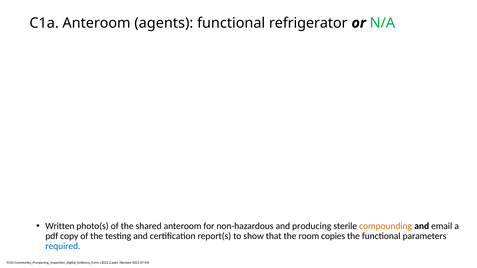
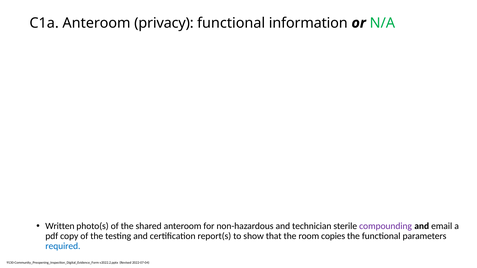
agents: agents -> privacy (164, 23)
refrigerator: refrigerator -> information (308, 23)
producing: producing -> technician (312, 226)
compounding colour: orange -> purple (386, 226)
